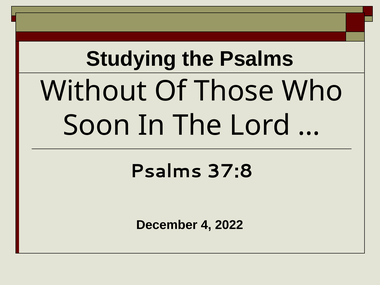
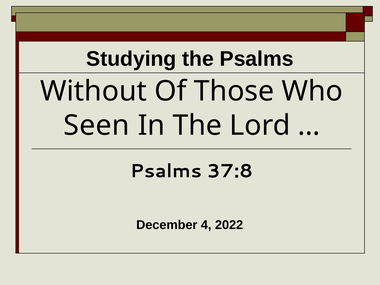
Soon: Soon -> Seen (96, 125)
